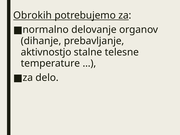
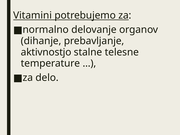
Obrokih: Obrokih -> Vitamini (33, 15)
